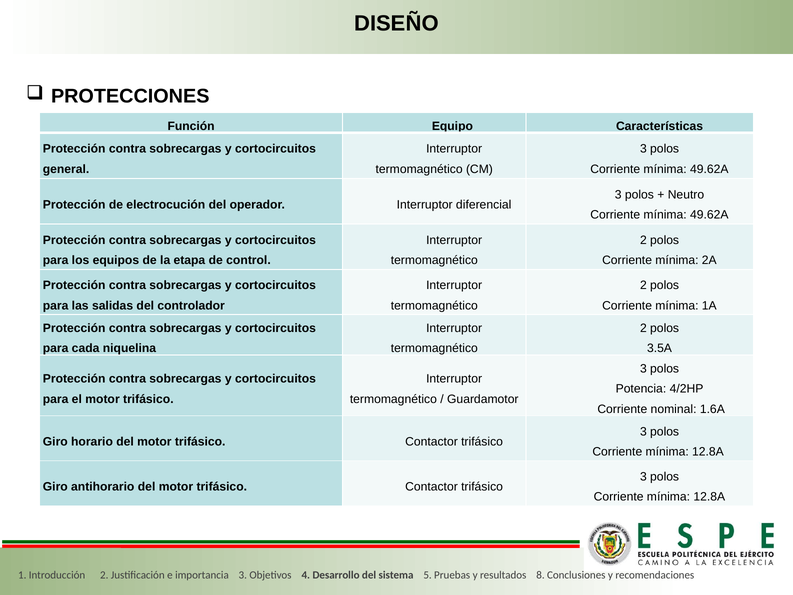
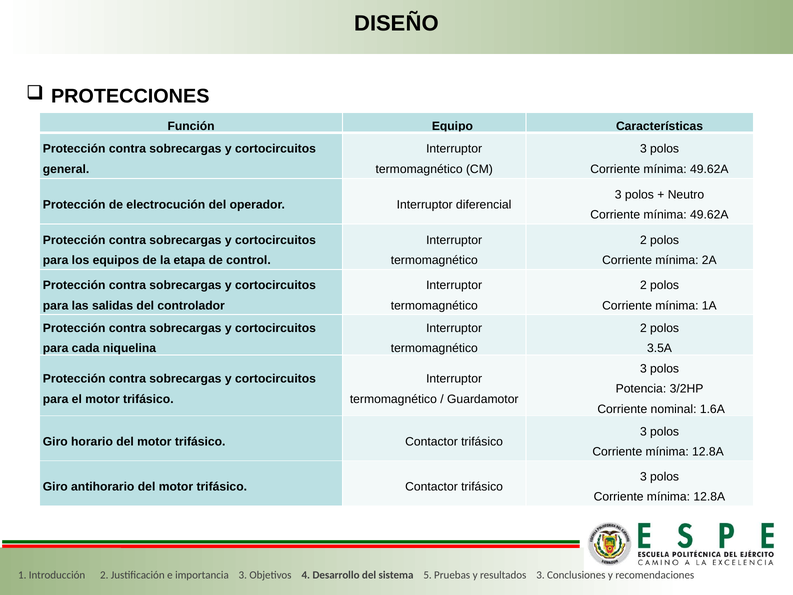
4/2HP: 4/2HP -> 3/2HP (686, 389)
resultados 8: 8 -> 3 (540, 575)
